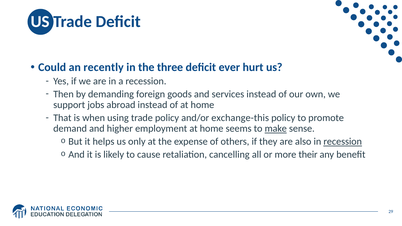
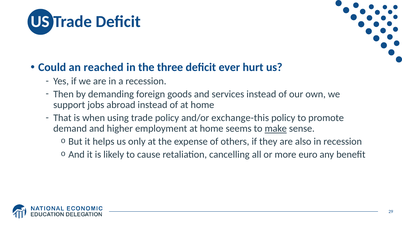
recently: recently -> reached (104, 67)
recession underline: present -> none (343, 142)
their: their -> euro (308, 155)
